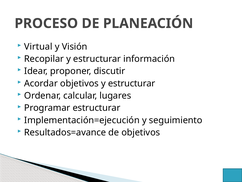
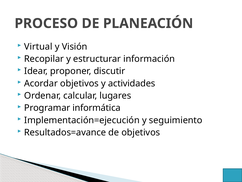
objetivos y estructurar: estructurar -> actividades (132, 83)
Programar estructurar: estructurar -> informática (97, 108)
